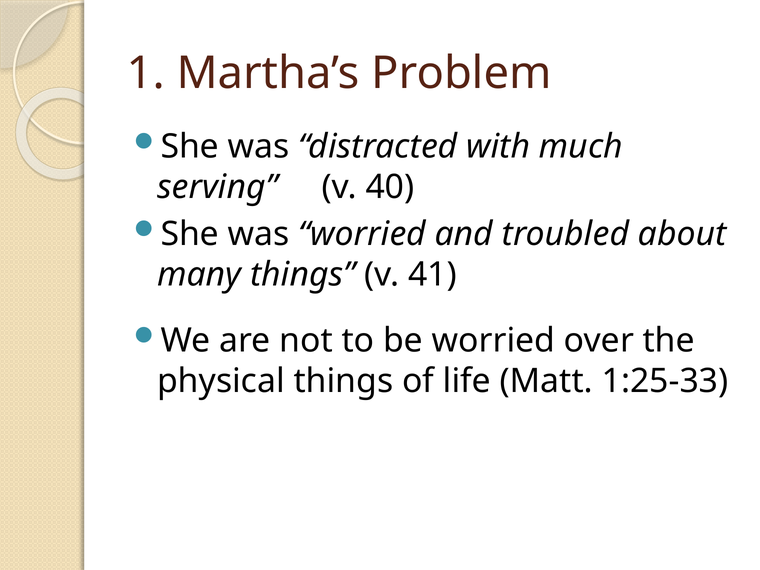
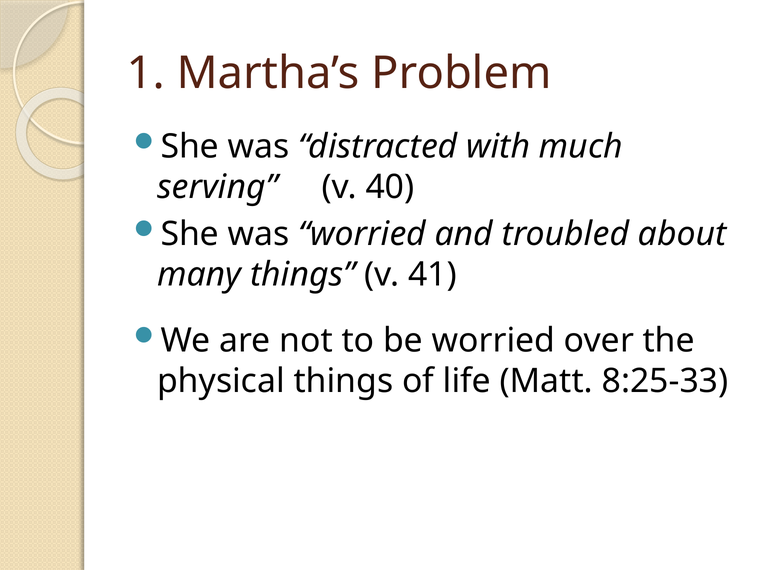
1:25-33: 1:25-33 -> 8:25-33 (665, 381)
